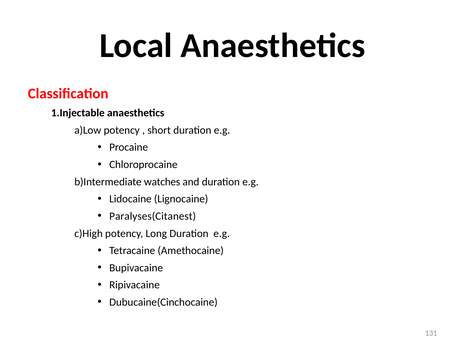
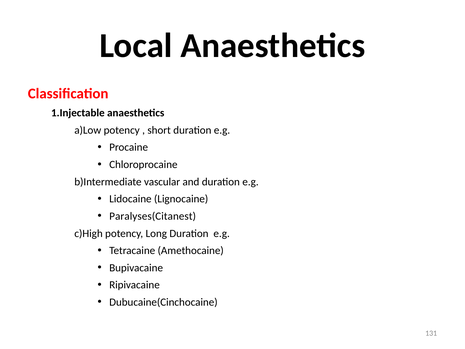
watches: watches -> vascular (162, 182)
